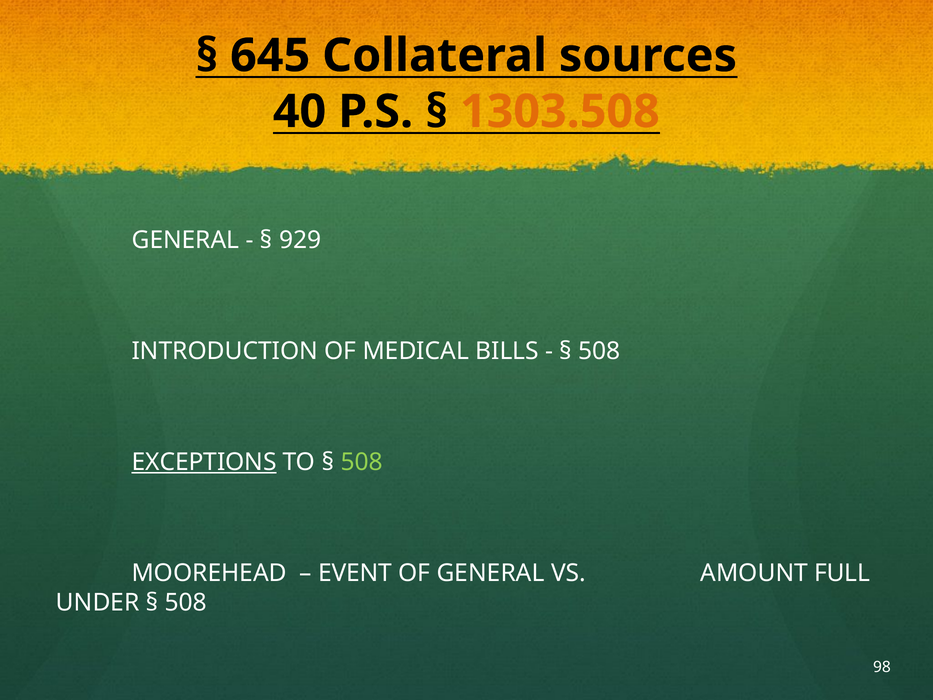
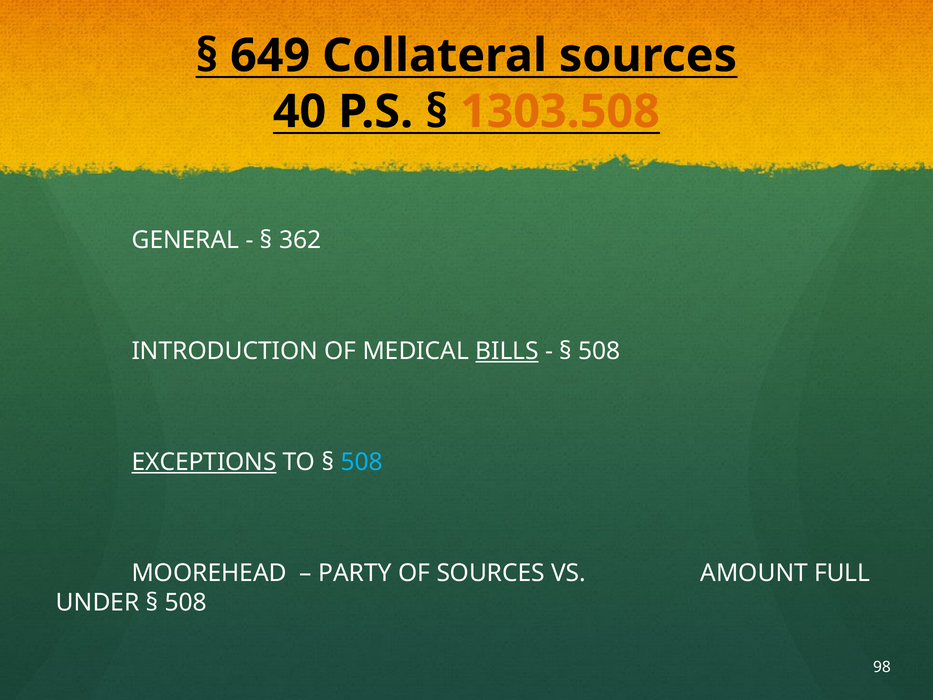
645: 645 -> 649 (270, 56)
929: 929 -> 362 (300, 240)
BILLS underline: none -> present (507, 351)
508 colour: light green -> light blue (362, 462)
EVENT: EVENT -> PARTY (355, 573)
OF GENERAL: GENERAL -> SOURCES (491, 573)
